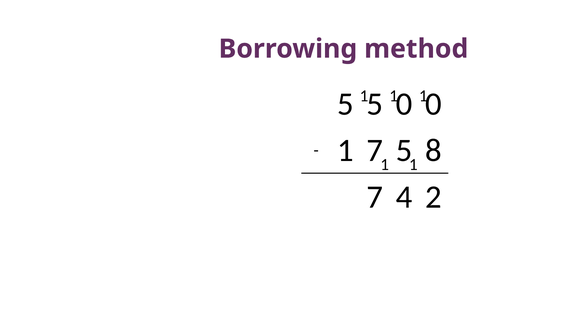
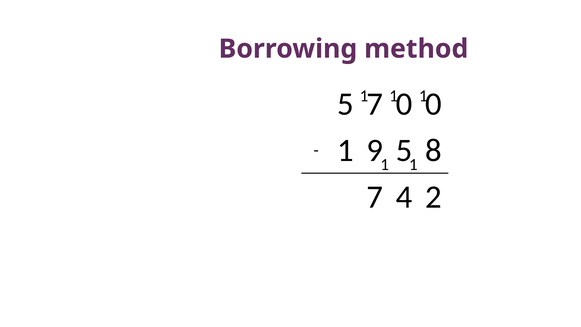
5 5: 5 -> 7 (375, 104)
1 7: 7 -> 9 (375, 150)
